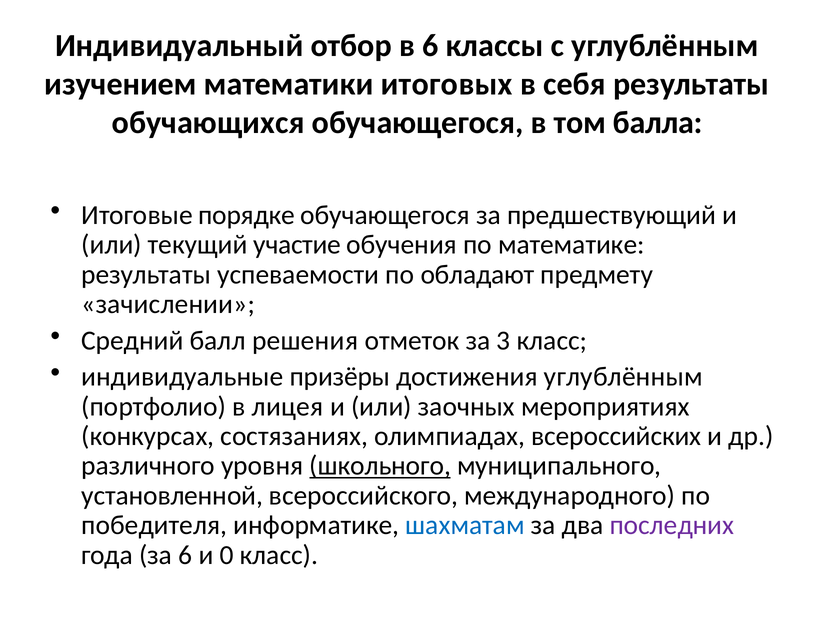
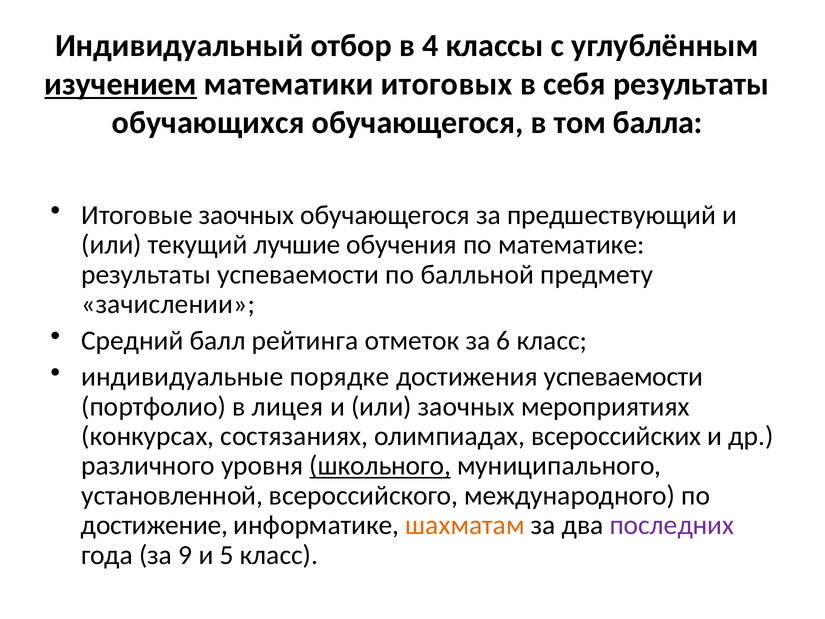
в 6: 6 -> 4 (430, 46)
изучением underline: none -> present (121, 84)
Итоговые порядке: порядке -> заочных (247, 215)
участие: участие -> лучшие (297, 245)
обладают: обладают -> балльной (477, 274)
решения: решения -> рейтинга (305, 340)
3: 3 -> 6 (503, 340)
призёры: призёры -> порядке (340, 377)
достижения углублённым: углублённым -> успеваемости (624, 377)
победителя: победителя -> достижение (154, 525)
шахматам colour: blue -> orange (465, 525)
за 6: 6 -> 9 (185, 555)
0: 0 -> 5 (227, 555)
